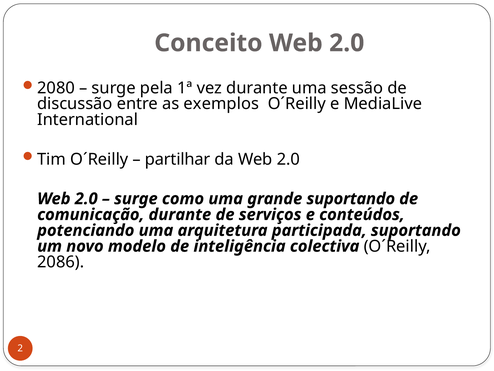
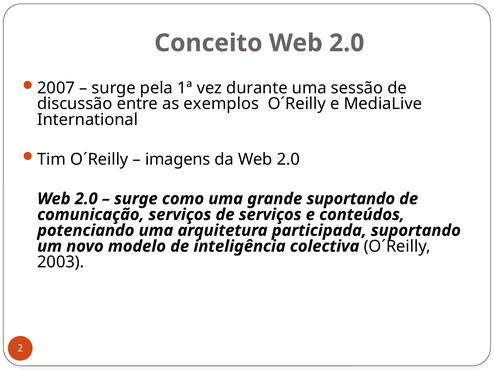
2080: 2080 -> 2007 (56, 88)
partilhar: partilhar -> imagens (178, 159)
comunicação durante: durante -> serviços (180, 214)
2086: 2086 -> 2003 (61, 262)
